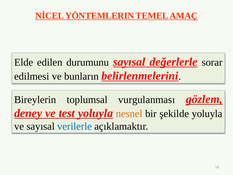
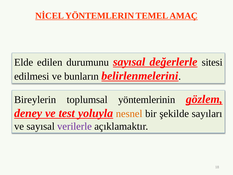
sorar: sorar -> sitesi (212, 62)
vurgulanması: vurgulanması -> yöntemlerinin (147, 99)
şekilde yoluyla: yoluyla -> sayıları (207, 113)
verilerle colour: blue -> purple (75, 126)
